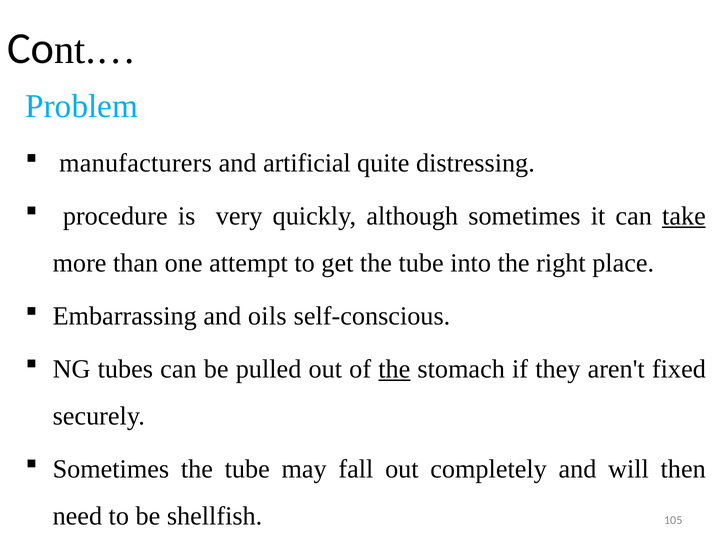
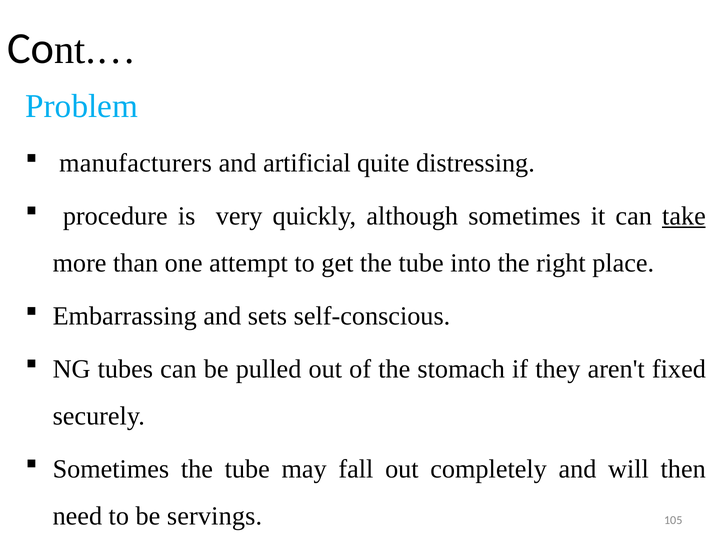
oils: oils -> sets (267, 316)
the underline: present -> none (394, 369)
shellfish: shellfish -> servings (215, 516)
